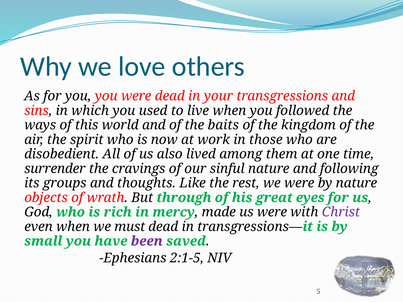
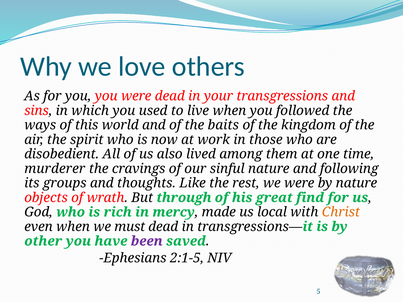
surrender: surrender -> murderer (55, 169)
eyes: eyes -> find (310, 198)
us were: were -> local (272, 212)
Christ colour: purple -> orange (341, 212)
small: small -> other (43, 241)
